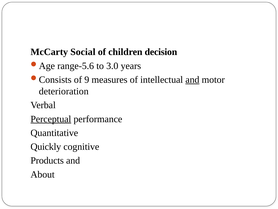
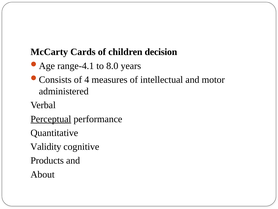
Social: Social -> Cards (83, 52)
range-5.6: range-5.6 -> range-4.1 (76, 66)
3.0: 3.0 -> 8.0 (112, 66)
9: 9 -> 4 (87, 80)
and underline: present -> none (192, 80)
deterioration: deterioration -> administered (64, 91)
Quickly: Quickly -> Validity (46, 146)
